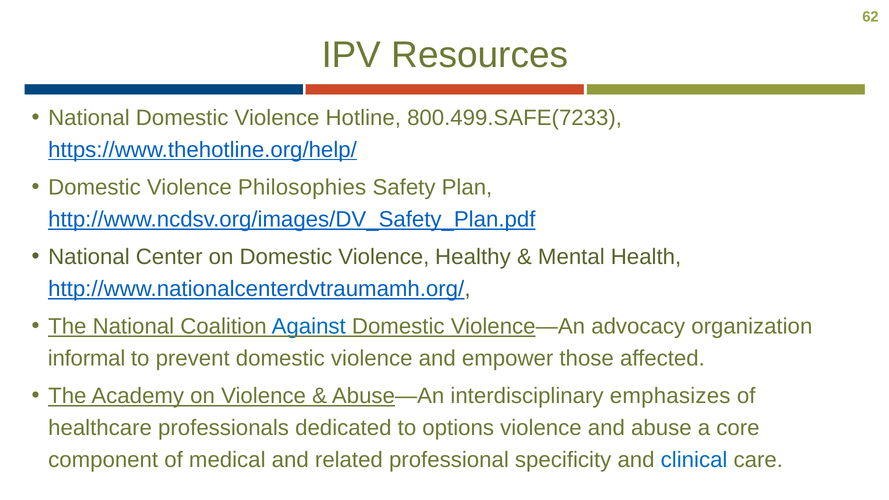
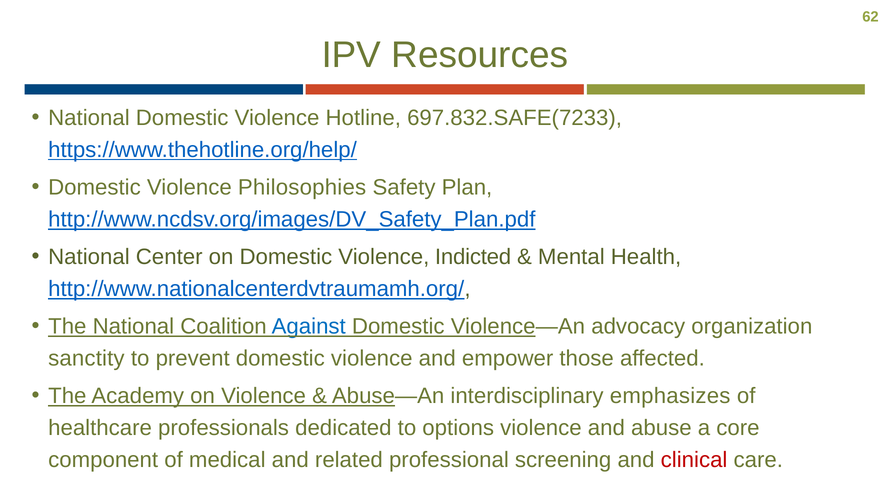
800.499.SAFE(7233: 800.499.SAFE(7233 -> 697.832.SAFE(7233 (515, 118)
Healthy: Healthy -> Indicted (473, 257)
informal: informal -> sanctity (86, 359)
specificity: specificity -> screening (563, 460)
clinical colour: blue -> red (694, 460)
